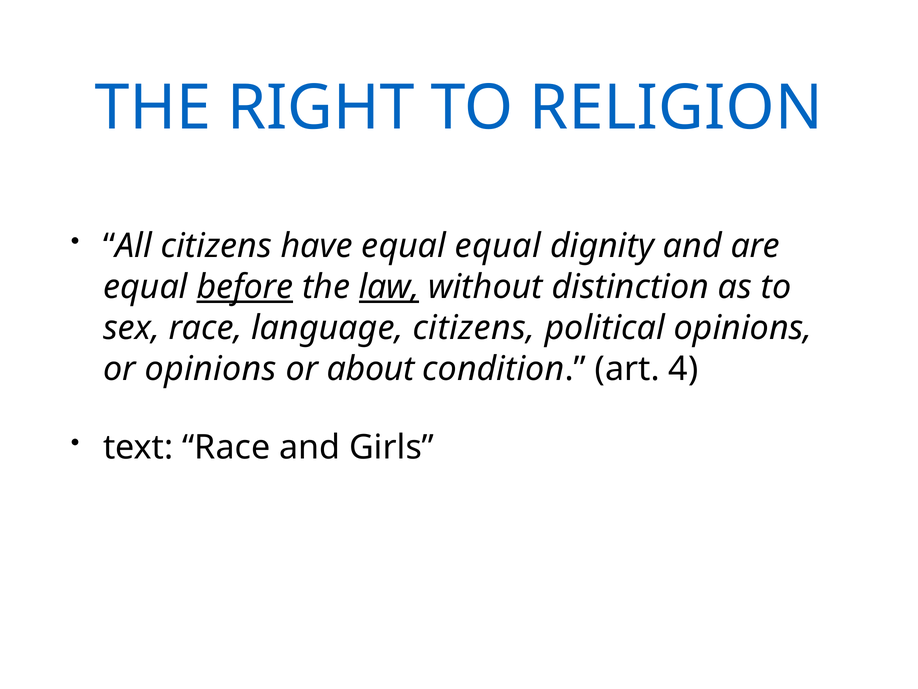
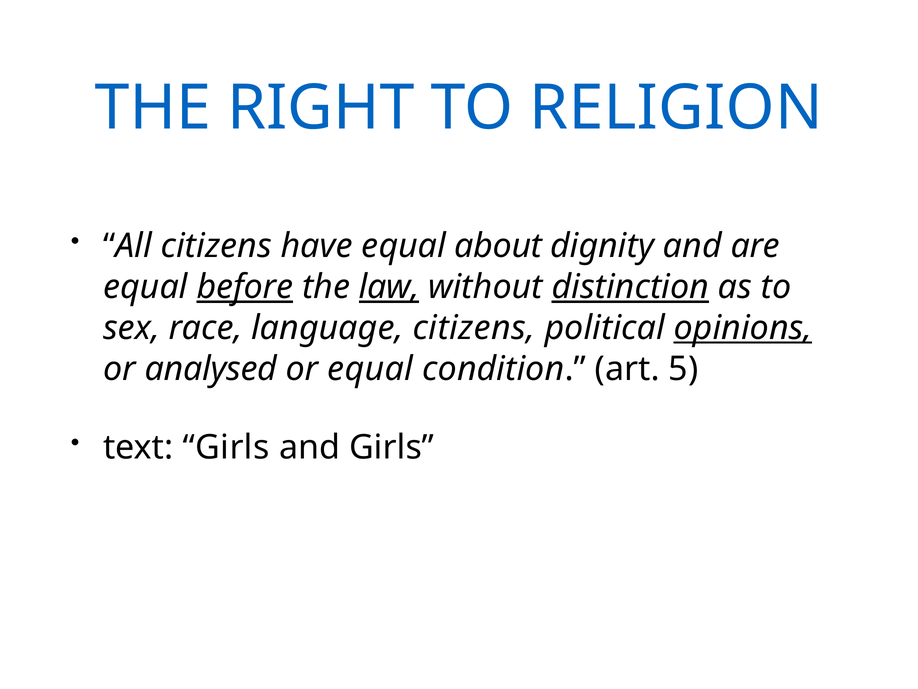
equal equal: equal -> about (498, 246)
distinction underline: none -> present (630, 287)
opinions underline: none -> present (743, 328)
or opinions: opinions -> analysed (211, 369)
or about: about -> equal (370, 369)
4: 4 -> 5 (683, 369)
text Race: Race -> Girls (226, 447)
